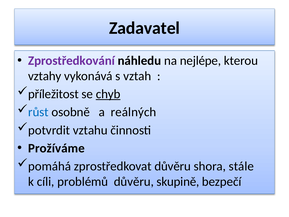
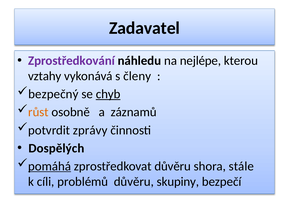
vztah: vztah -> členy (137, 76)
příležitost: příležitost -> bezpečný (53, 94)
růst colour: blue -> orange (38, 112)
reálných: reálných -> záznamů (134, 112)
vztahu: vztahu -> zprávy (90, 130)
Prožíváme: Prožíváme -> Dospělých (56, 148)
pomáhá underline: none -> present (50, 166)
skupině: skupině -> skupiny (178, 181)
